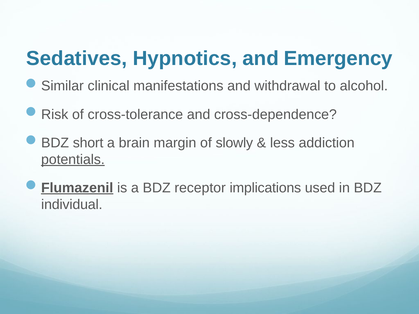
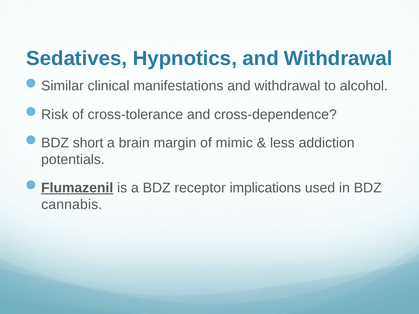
Hypnotics and Emergency: Emergency -> Withdrawal (338, 58)
slowly: slowly -> mimic (234, 143)
potentials underline: present -> none (73, 160)
individual: individual -> cannabis (72, 205)
